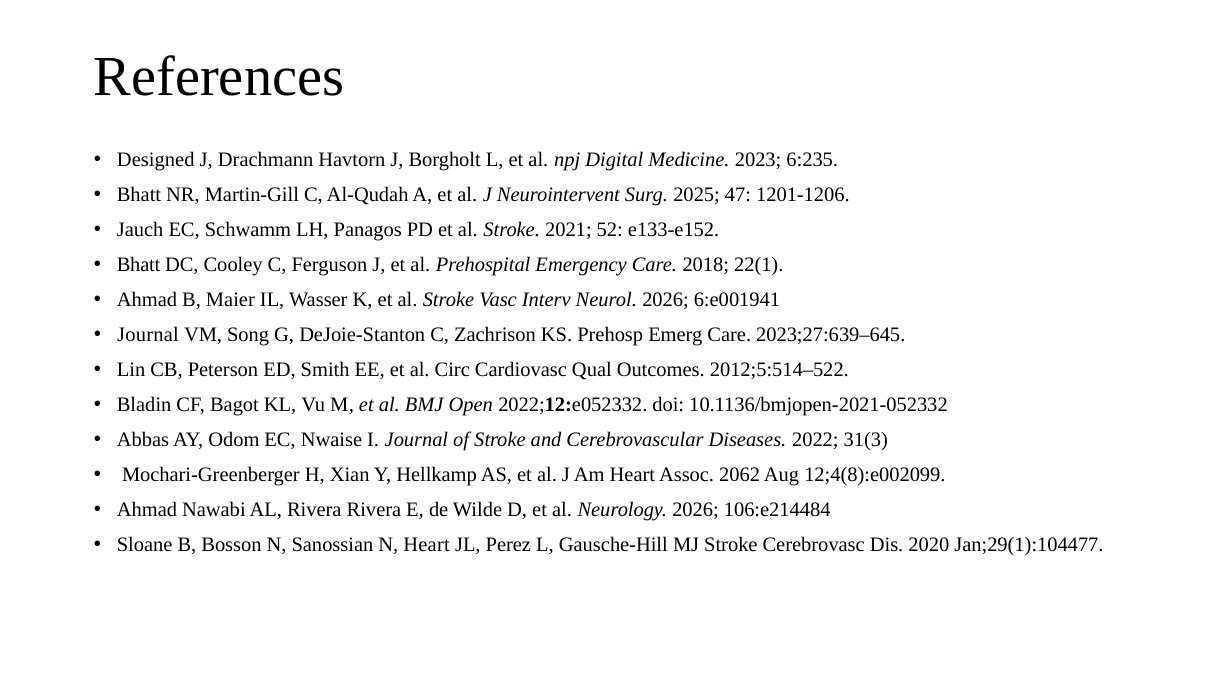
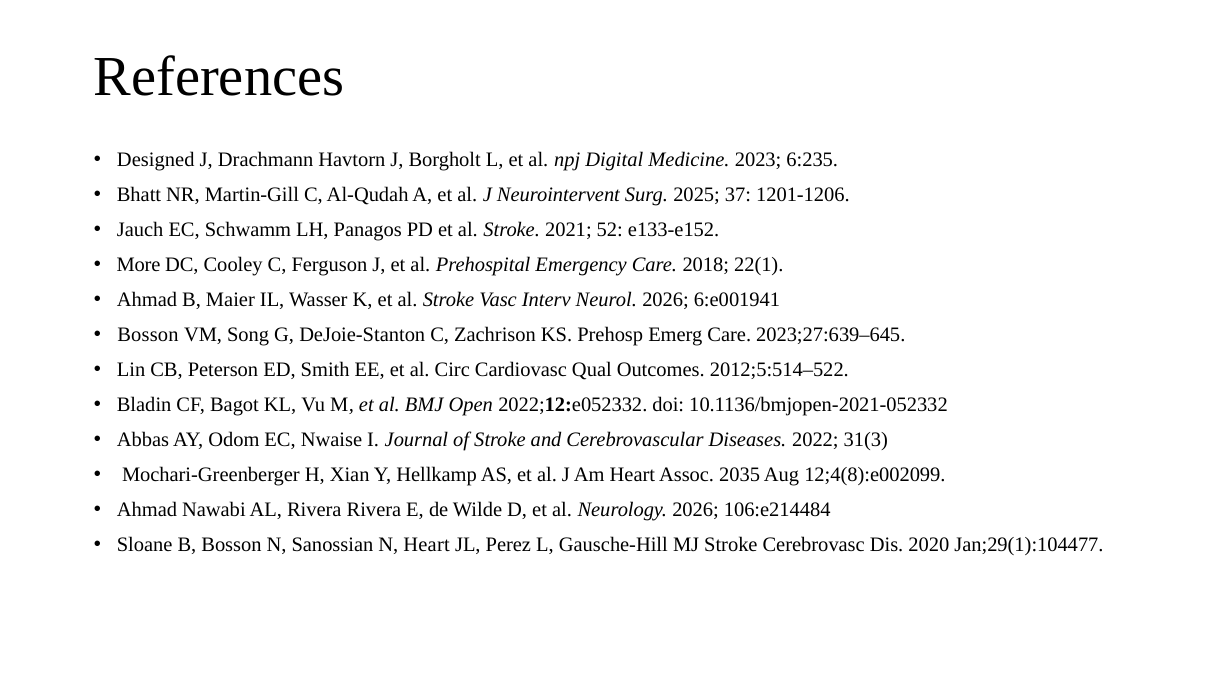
47: 47 -> 37 (738, 195)
Bhatt: Bhatt -> More (139, 265)
Journal: Journal -> Bosson (148, 335)
2062: 2062 -> 2035 (740, 475)
